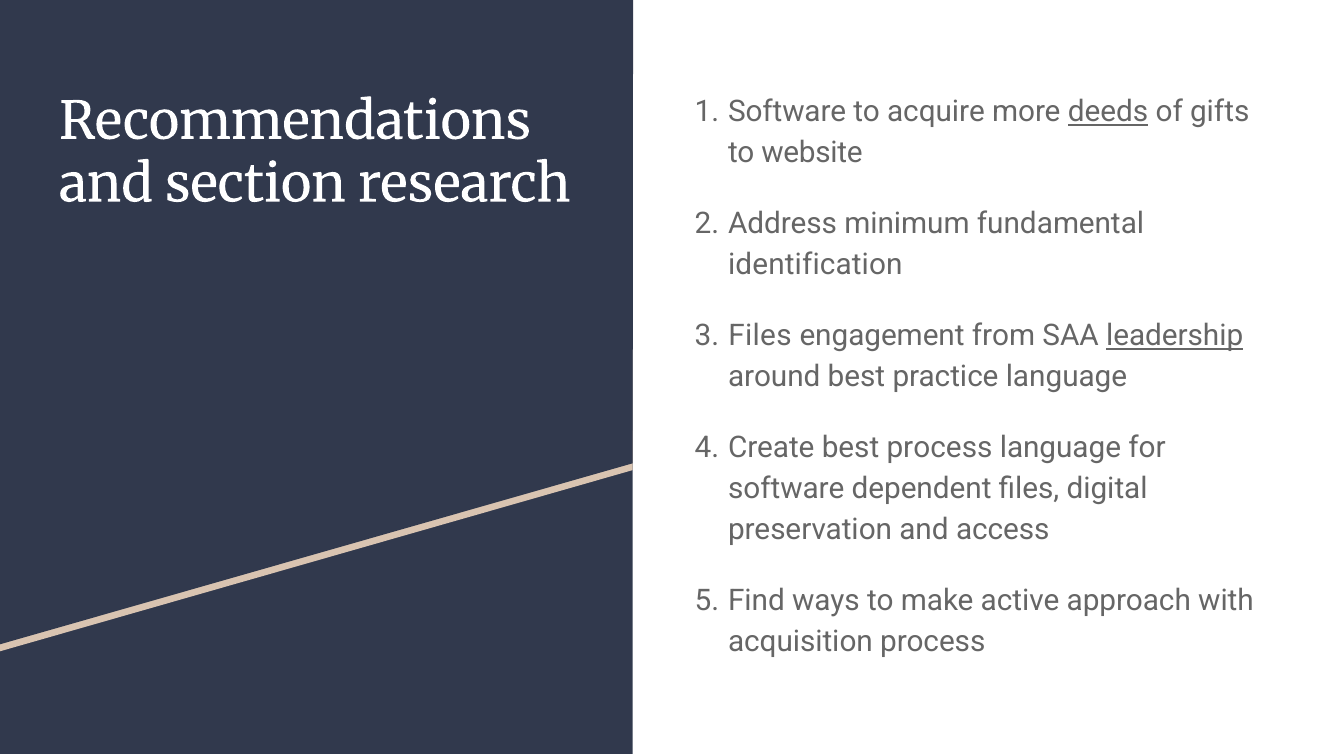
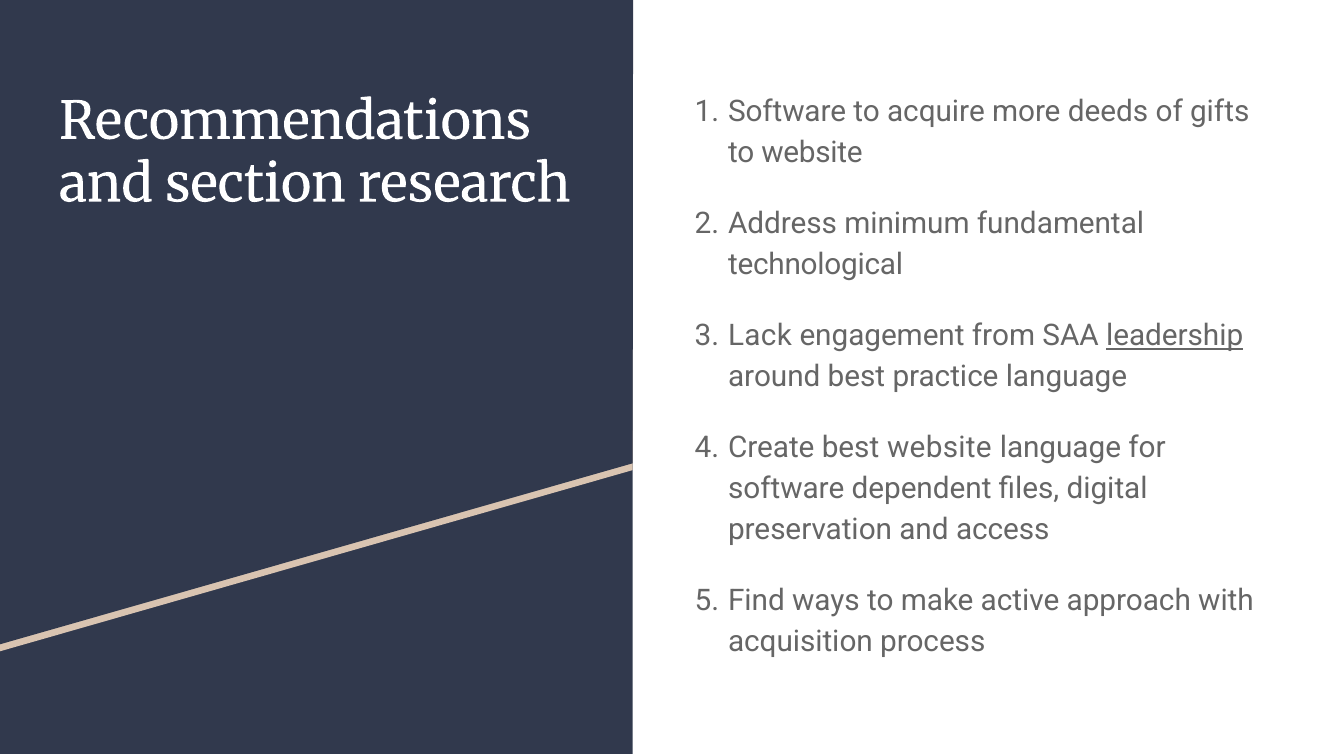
deeds underline: present -> none (1108, 112)
identification: identification -> technological (816, 265)
Files: Files -> Lack (760, 336)
best process: process -> website (939, 448)
